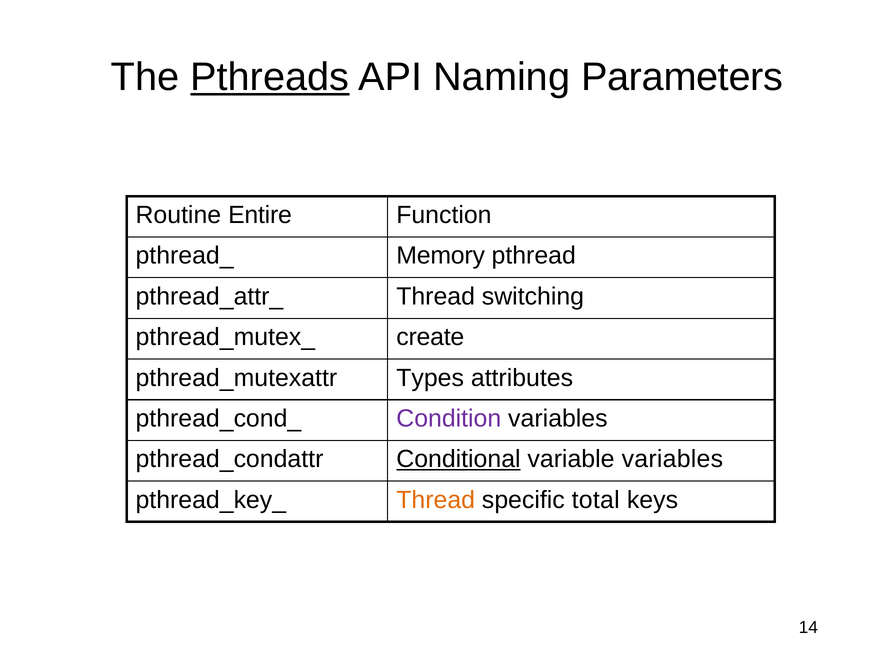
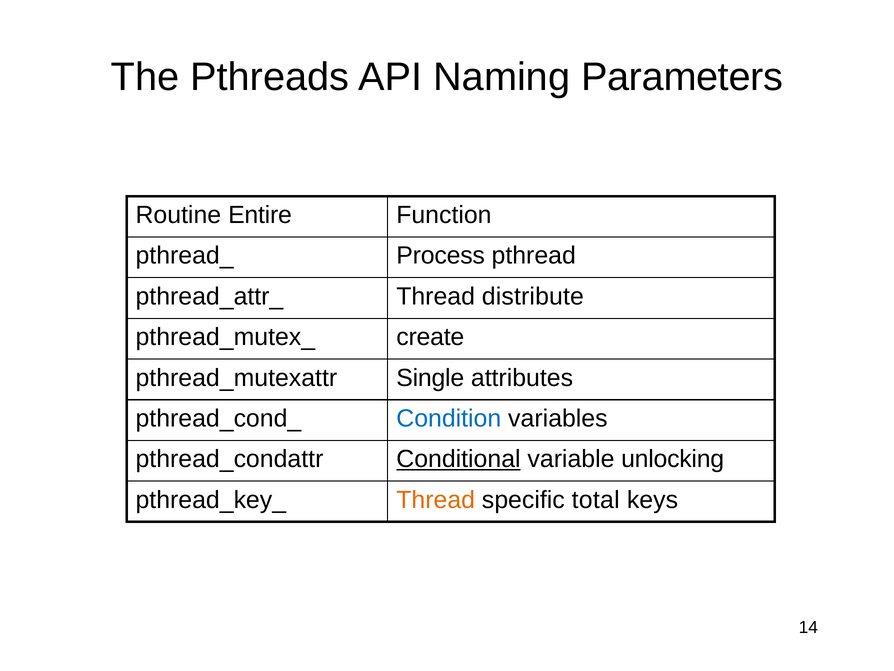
Pthreads underline: present -> none (270, 77)
Memory: Memory -> Process (441, 256)
switching: switching -> distribute (533, 296)
Types: Types -> Single (430, 378)
Condition colour: purple -> blue (449, 418)
variable variables: variables -> unlocking (673, 459)
